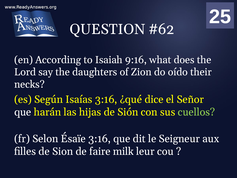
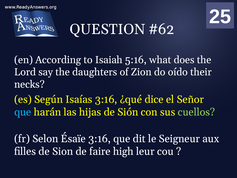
9:16: 9:16 -> 5:16 (136, 60)
que colour: white -> light blue (23, 112)
milk: milk -> high (123, 151)
